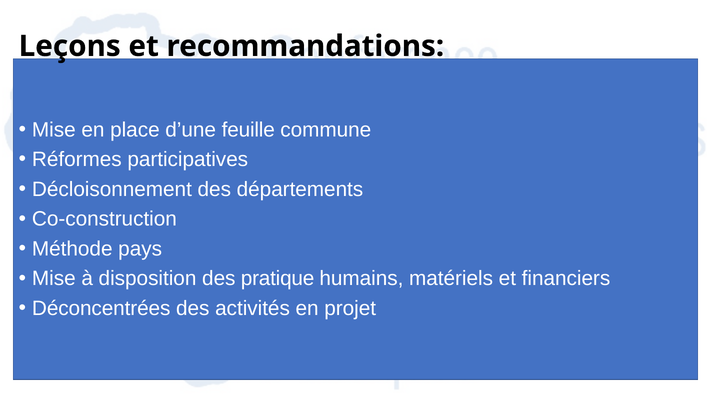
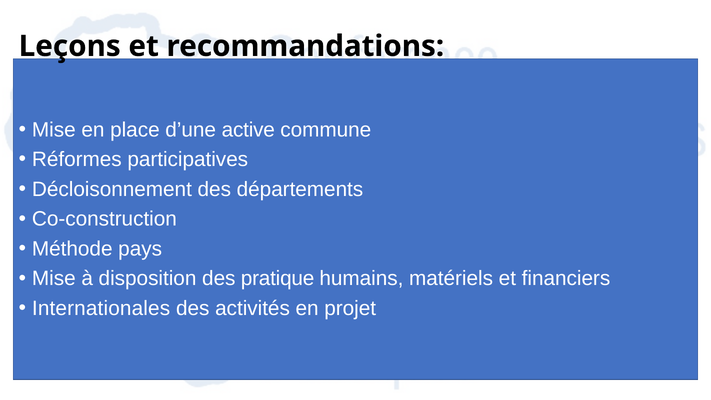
feuille: feuille -> active (248, 130)
Déconcentrées: Déconcentrées -> Internationales (101, 308)
